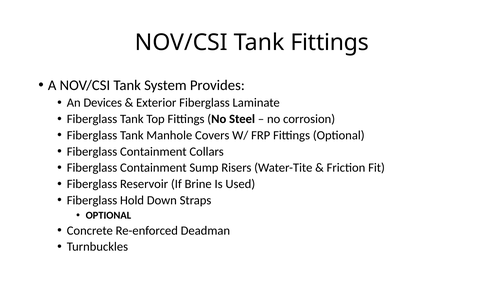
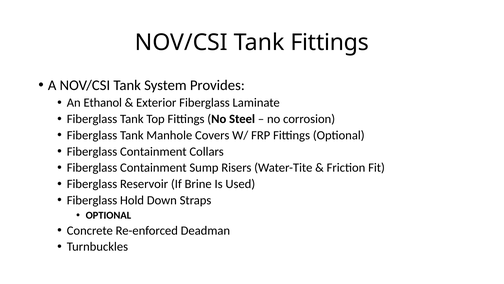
Devices: Devices -> Ethanol (103, 103)
